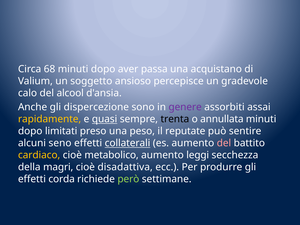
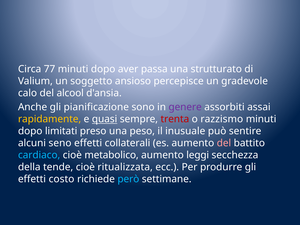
68: 68 -> 77 (50, 69)
acquistano: acquistano -> strutturato (216, 69)
dispercezione: dispercezione -> pianificazione (96, 107)
trenta colour: black -> red (175, 119)
annullata: annullata -> razzismo (222, 119)
reputate: reputate -> inusuale (185, 131)
collaterali underline: present -> none (127, 143)
cardiaco colour: yellow -> light blue (39, 155)
magri: magri -> tende (58, 167)
disadattiva: disadattiva -> ritualizzata (125, 167)
corda: corda -> costo (61, 179)
però colour: light green -> light blue (128, 179)
